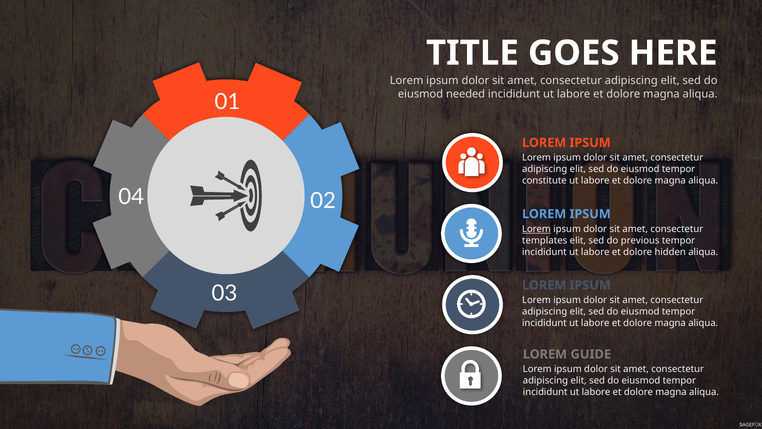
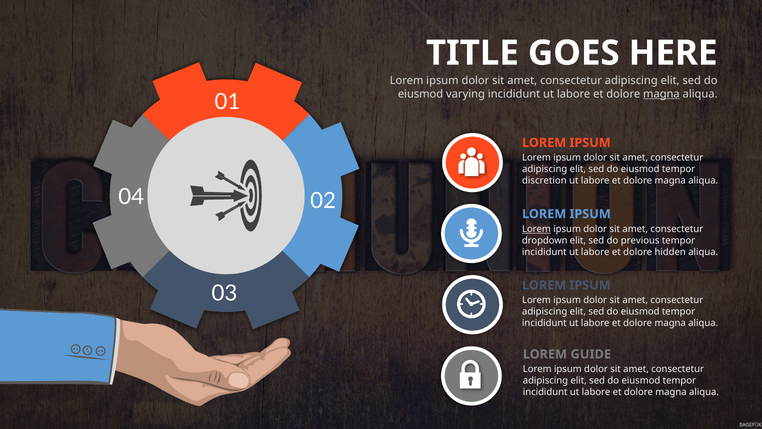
needed: needed -> varying (466, 94)
magna underline: none -> present (661, 94)
constitute: constitute -> discretion (544, 181)
templates: templates -> dropdown (545, 240)
